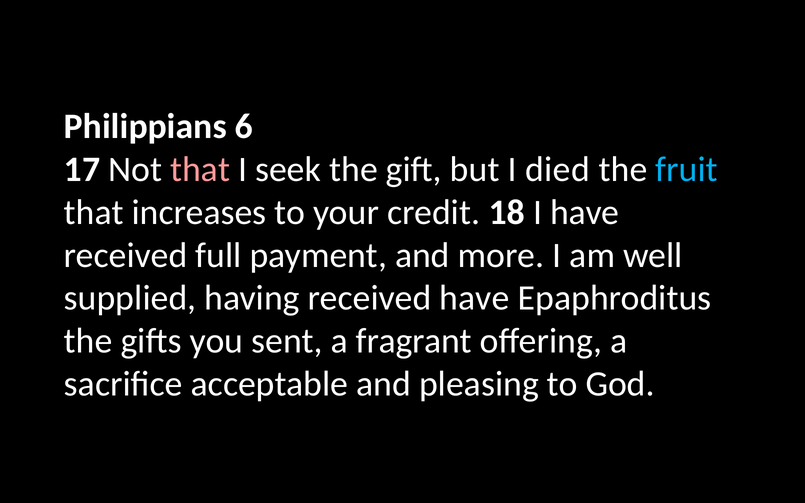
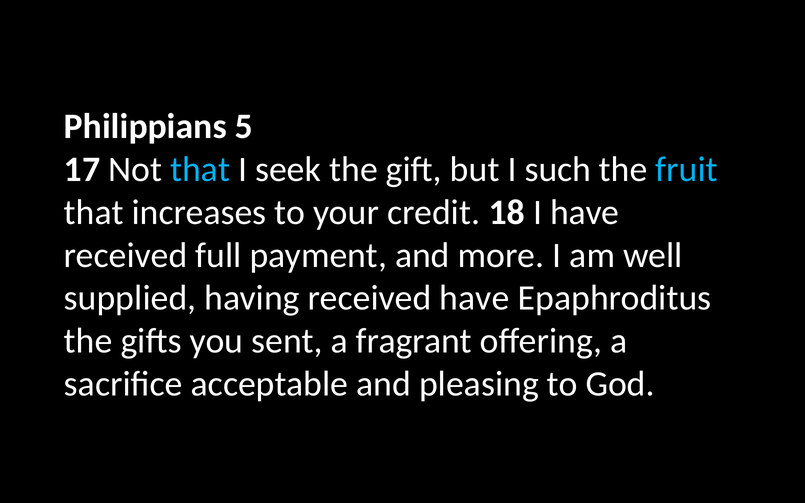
6: 6 -> 5 (244, 126)
that colour: pink -> light blue (200, 169)
died: died -> such (558, 169)
